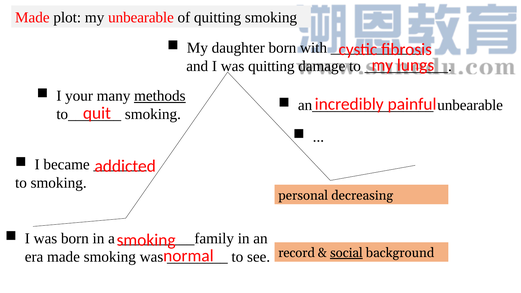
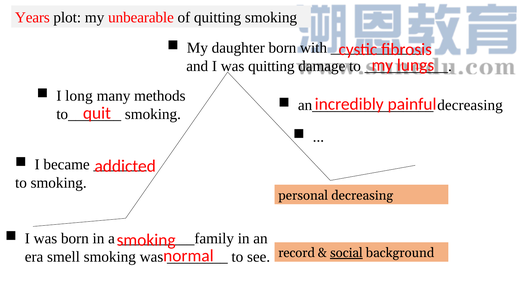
Made: Made -> Years (32, 18)
your: your -> long (79, 96)
methods underline: present -> none (160, 96)
unbearable: unbearable -> decreasing (470, 105)
era made: made -> smell (63, 257)
